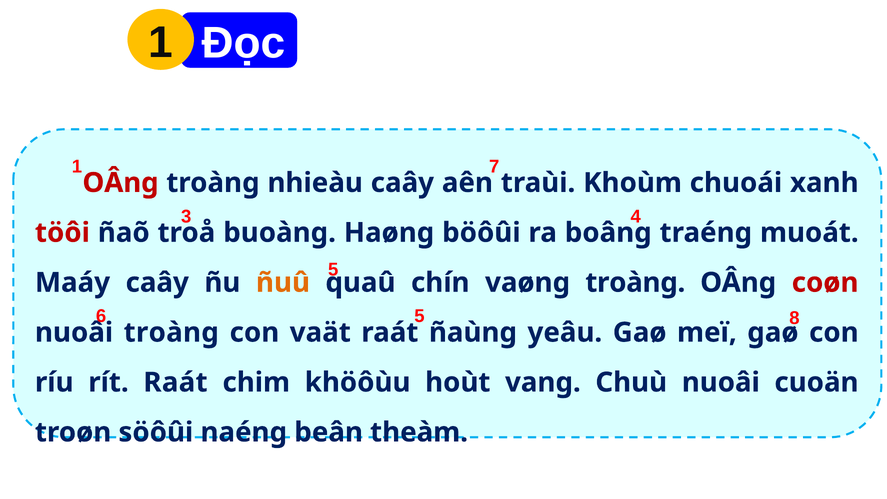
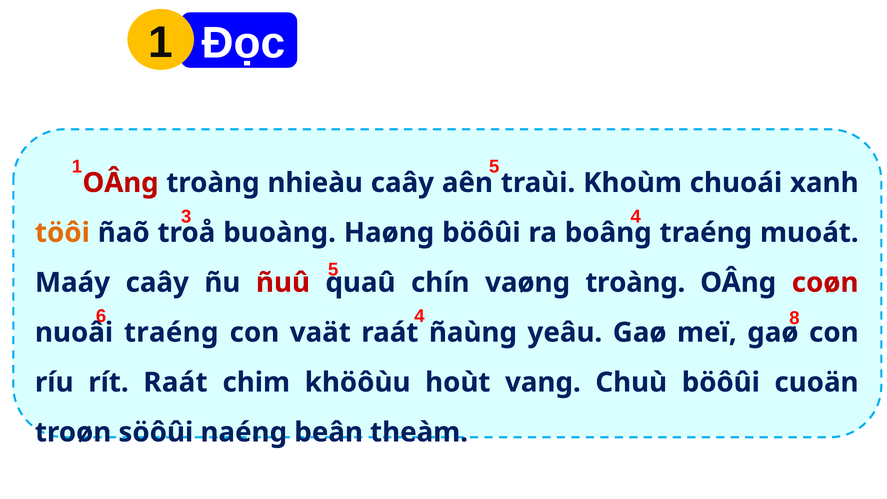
1 7: 7 -> 5 (494, 166)
töôi colour: red -> orange (62, 233)
ñuû colour: orange -> red (283, 283)
6 5: 5 -> 4 (419, 316)
nuoâi troàng: troàng -> traéng (171, 332)
Chuù nuoâi: nuoâi -> böôûi (721, 382)
